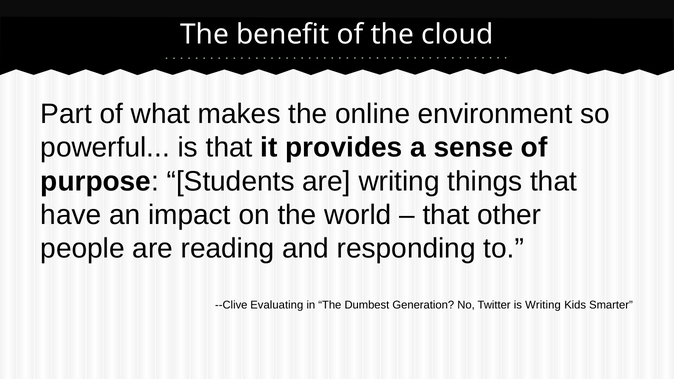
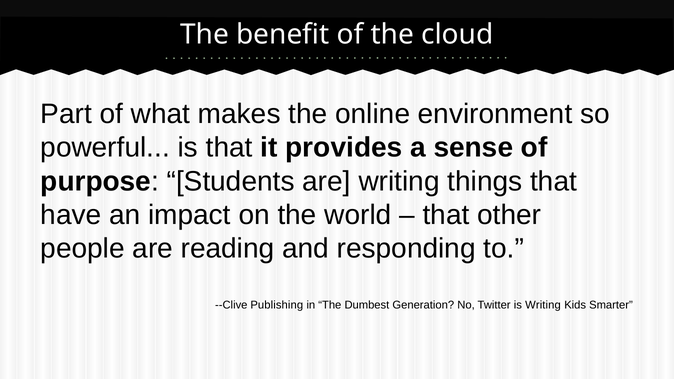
Evaluating: Evaluating -> Publishing (277, 305)
